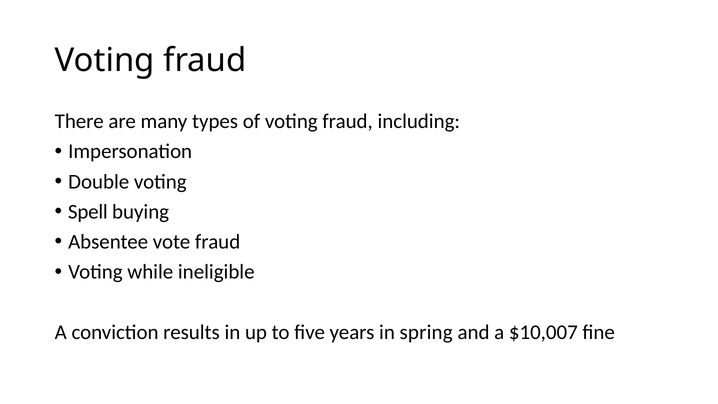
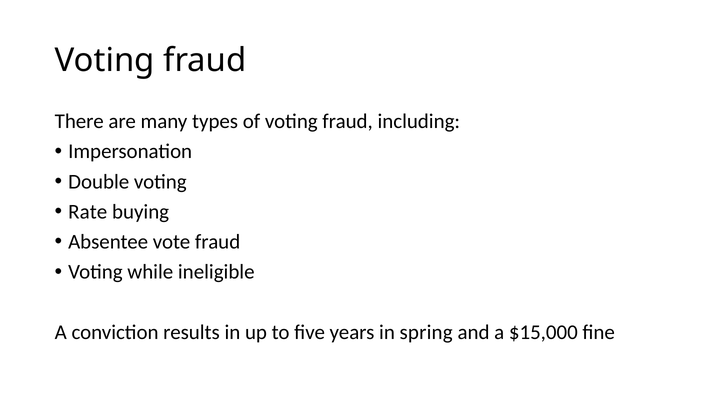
Spell: Spell -> Rate (88, 212)
$10,007: $10,007 -> $15,000 (543, 332)
